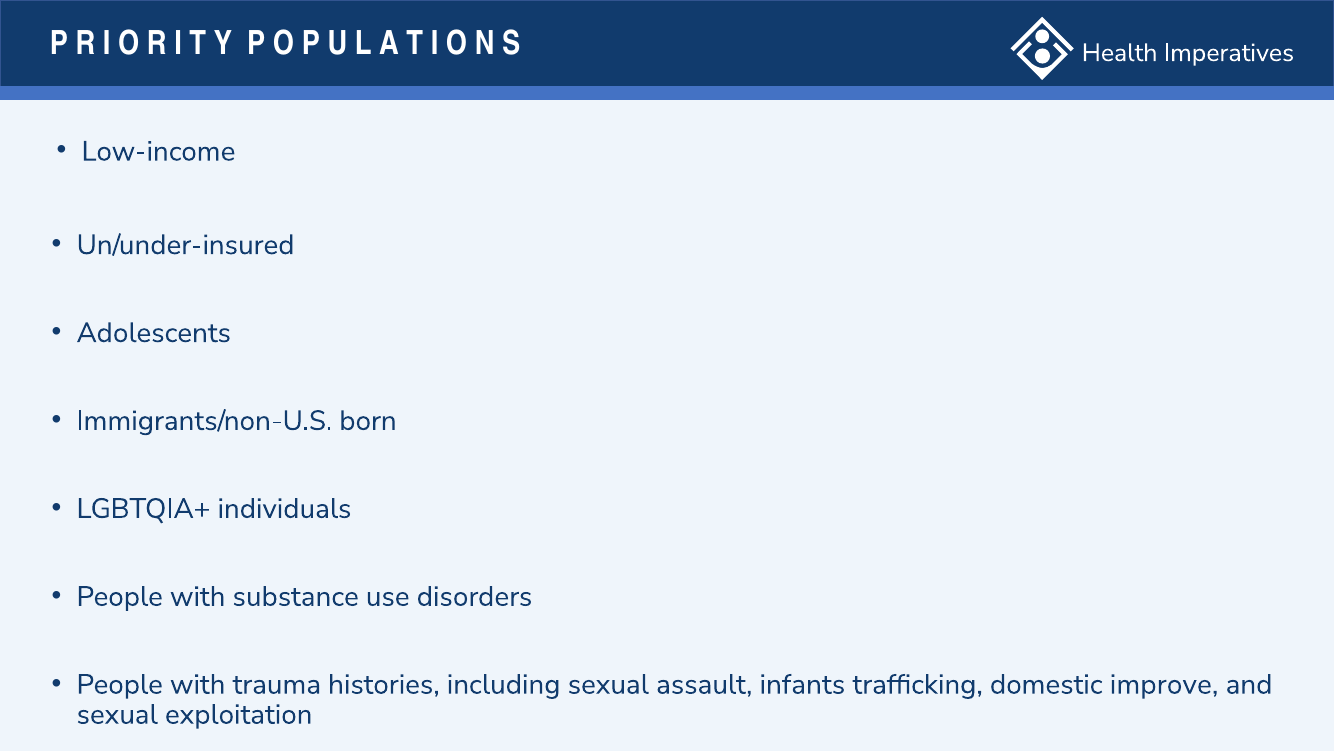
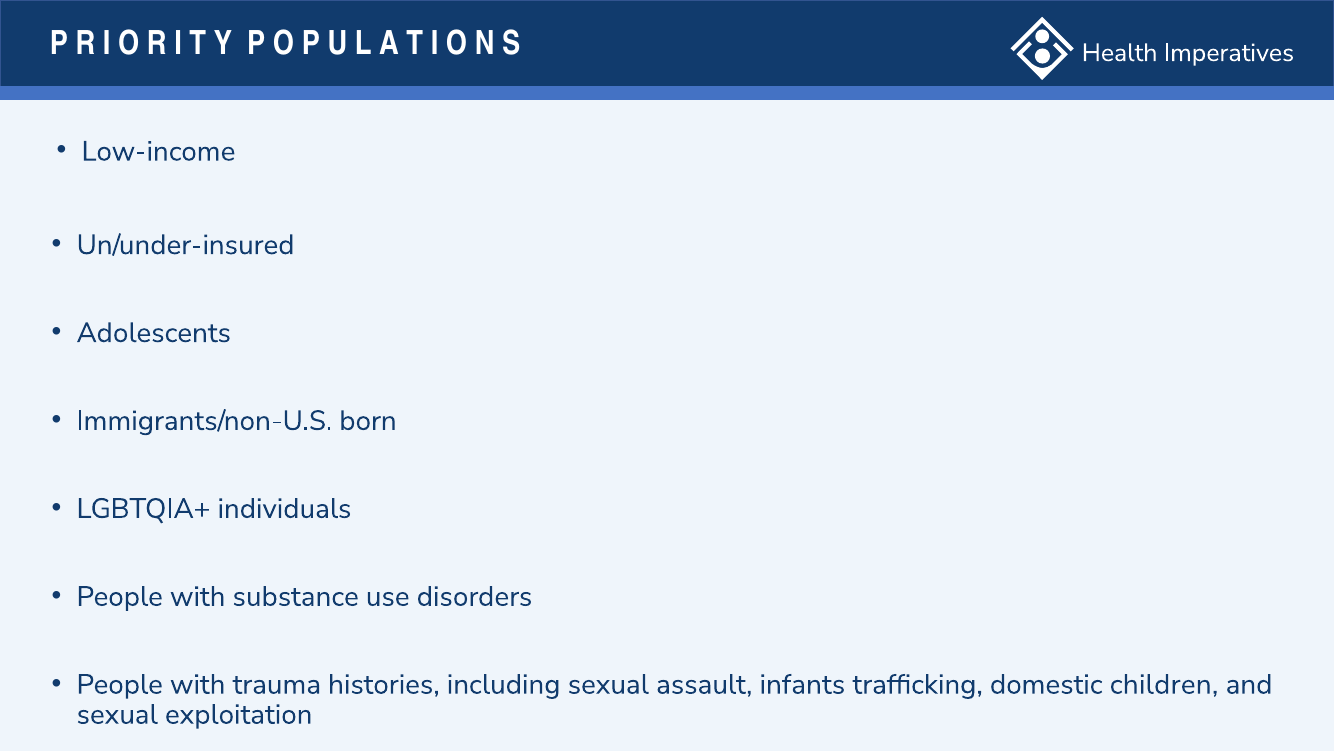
improve: improve -> children (1164, 684)
